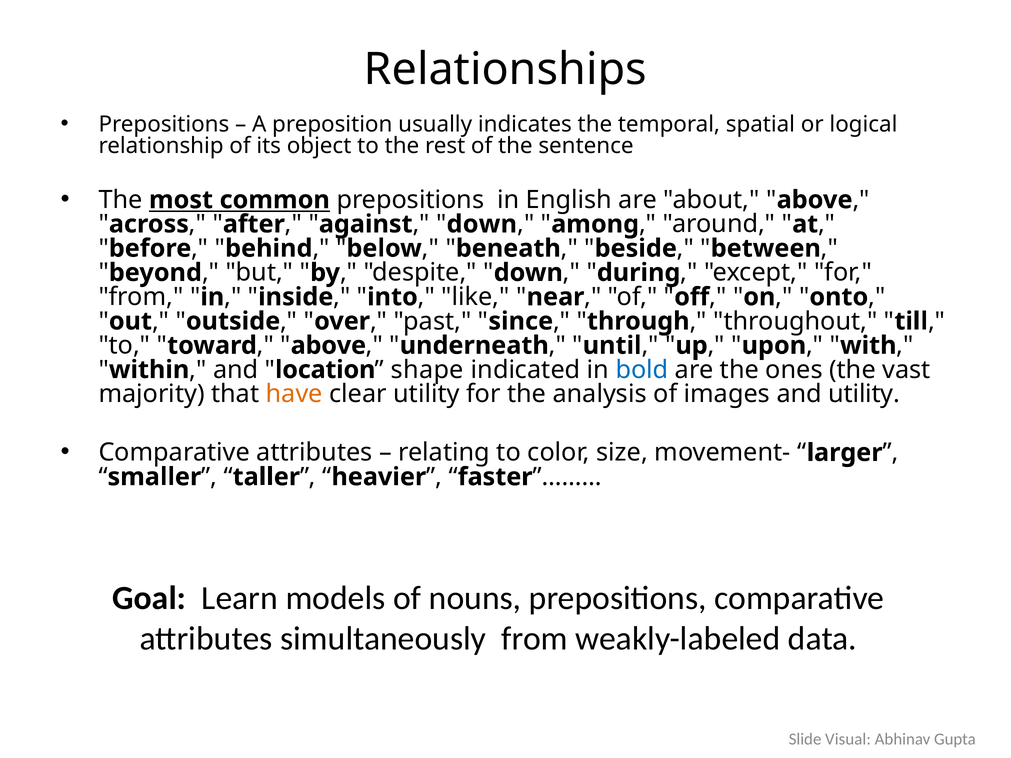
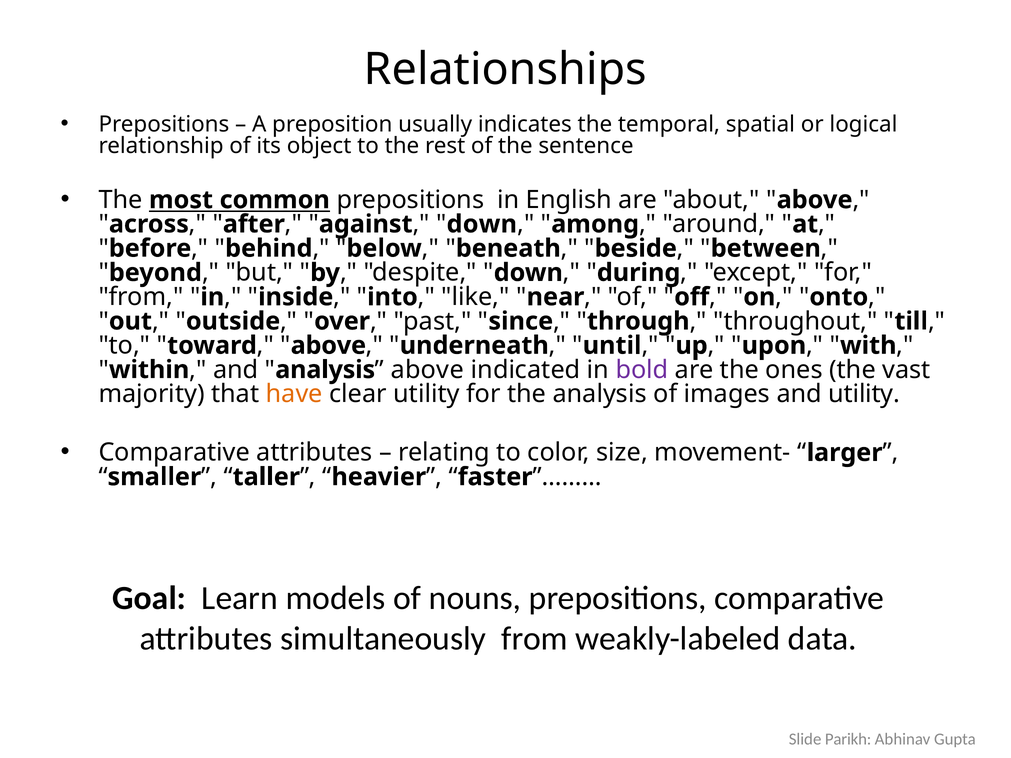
location: location -> analysis (325, 370)
shape: shape -> above (427, 370)
bold colour: blue -> purple (642, 370)
Visual: Visual -> Parikh (848, 739)
